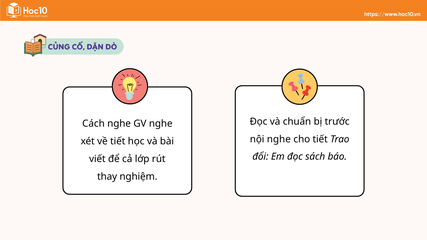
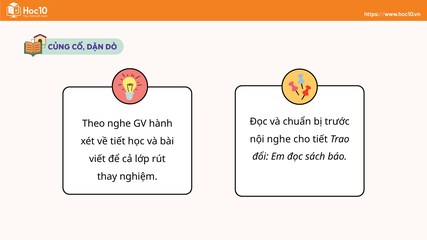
Cách: Cách -> Theo (94, 124)
GV nghe: nghe -> hành (161, 124)
